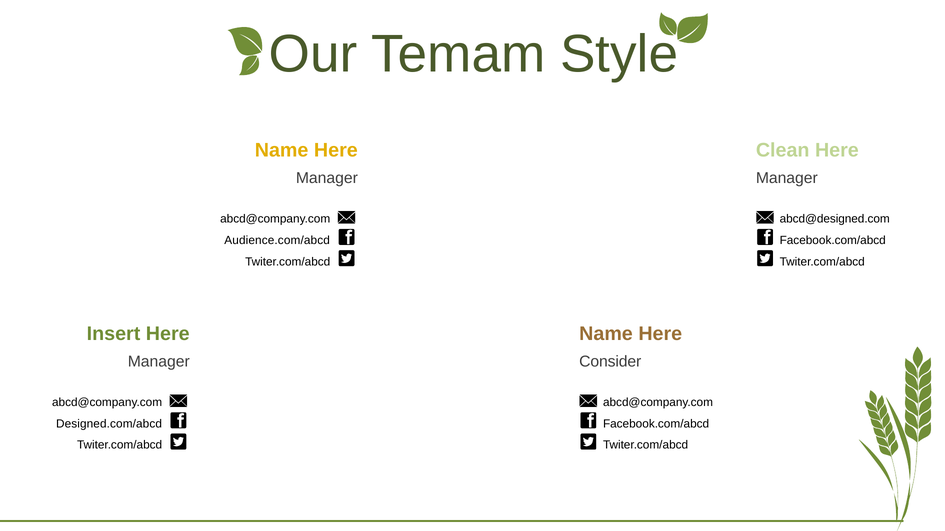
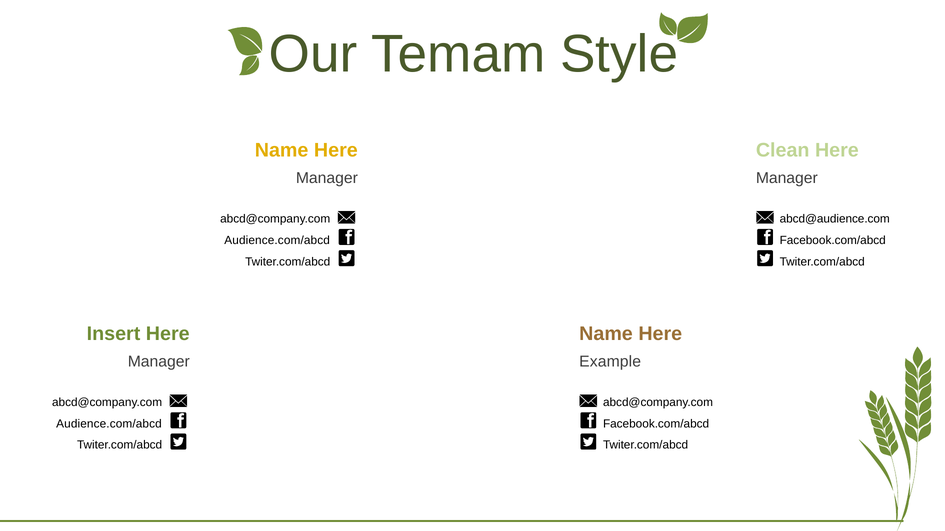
abcd@designed.com: abcd@designed.com -> abcd@audience.com (835, 219)
Consider: Consider -> Example (610, 362)
Designed.com/abcd: Designed.com/abcd -> Audience.com/abcd (109, 424)
